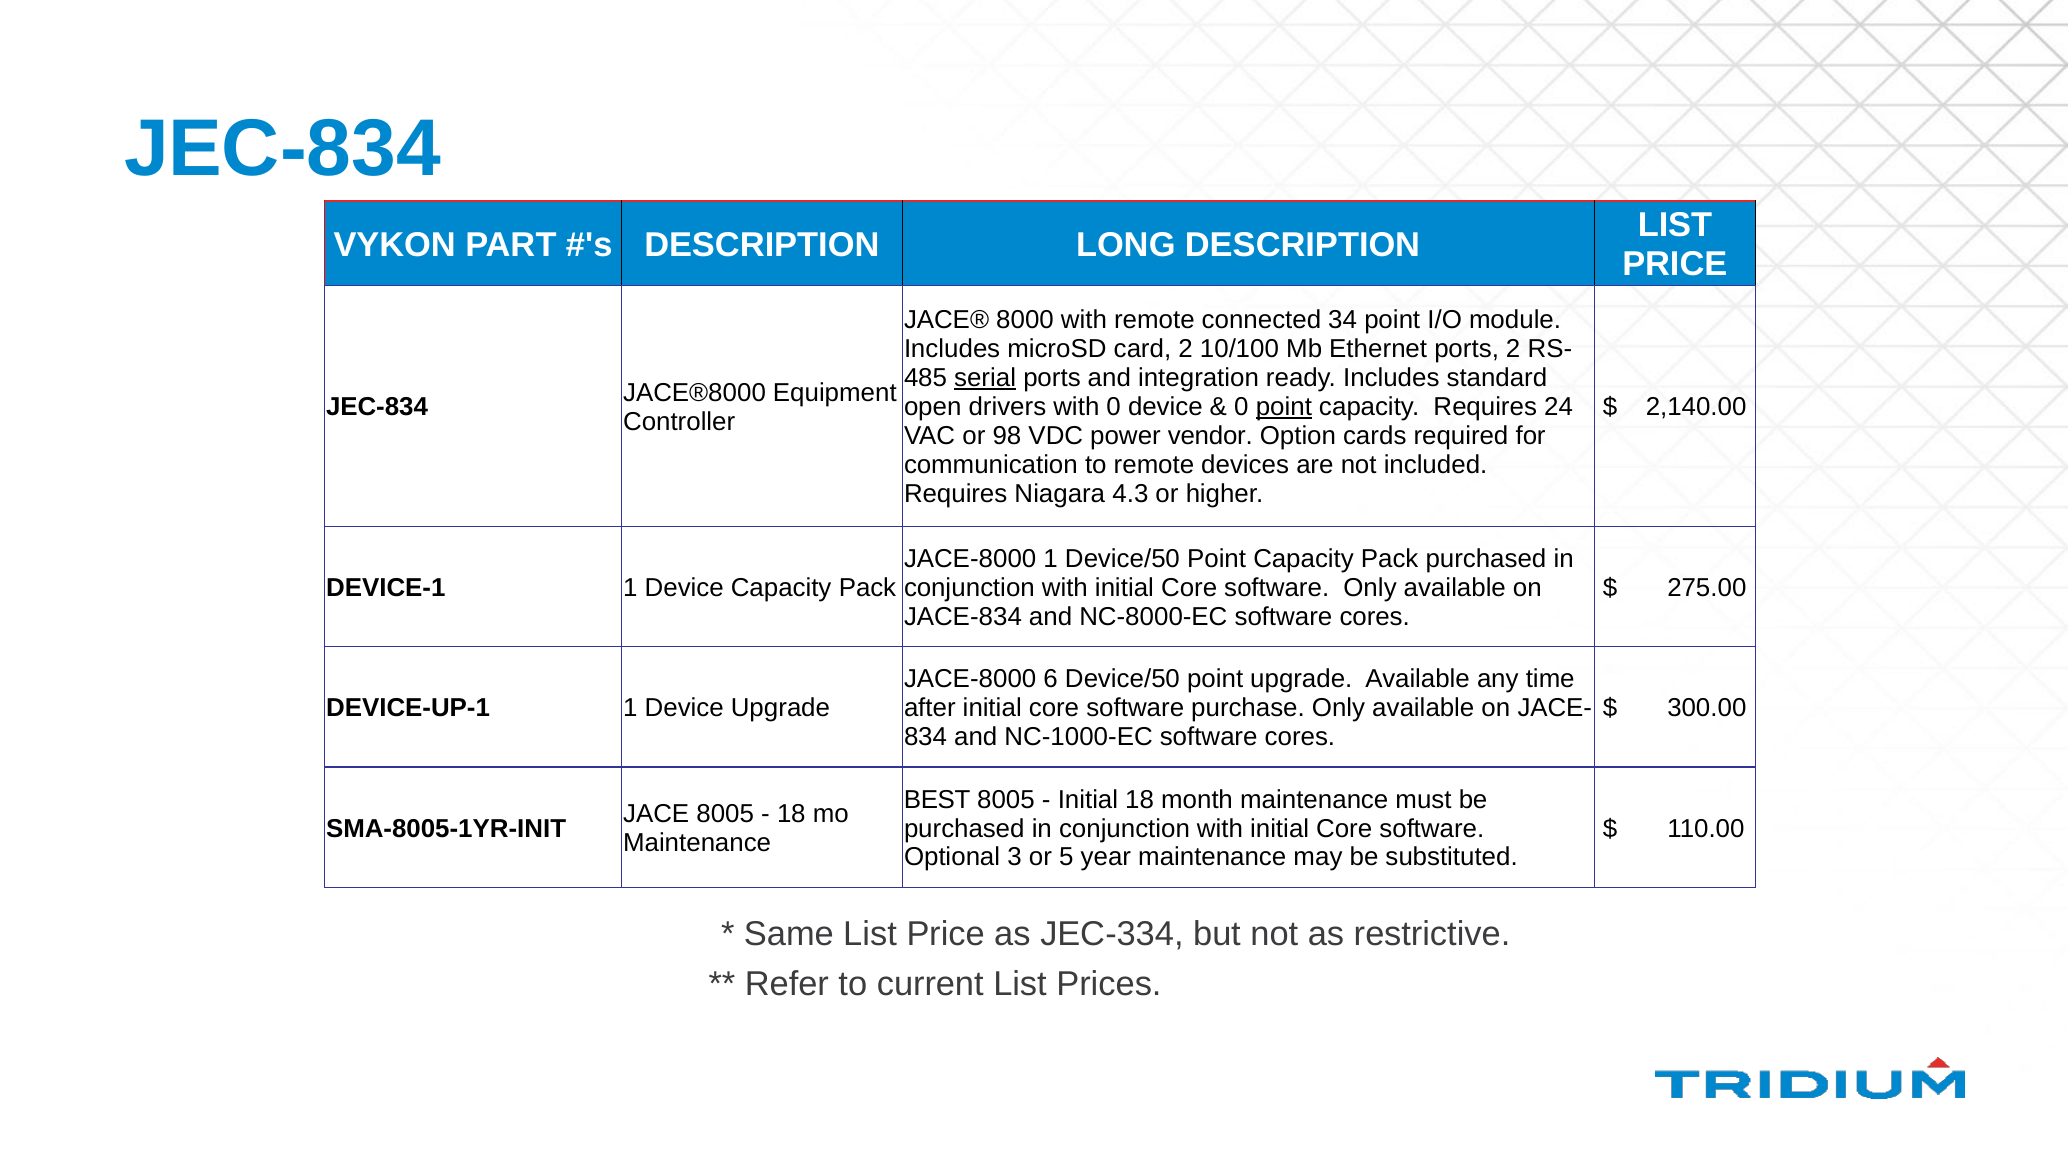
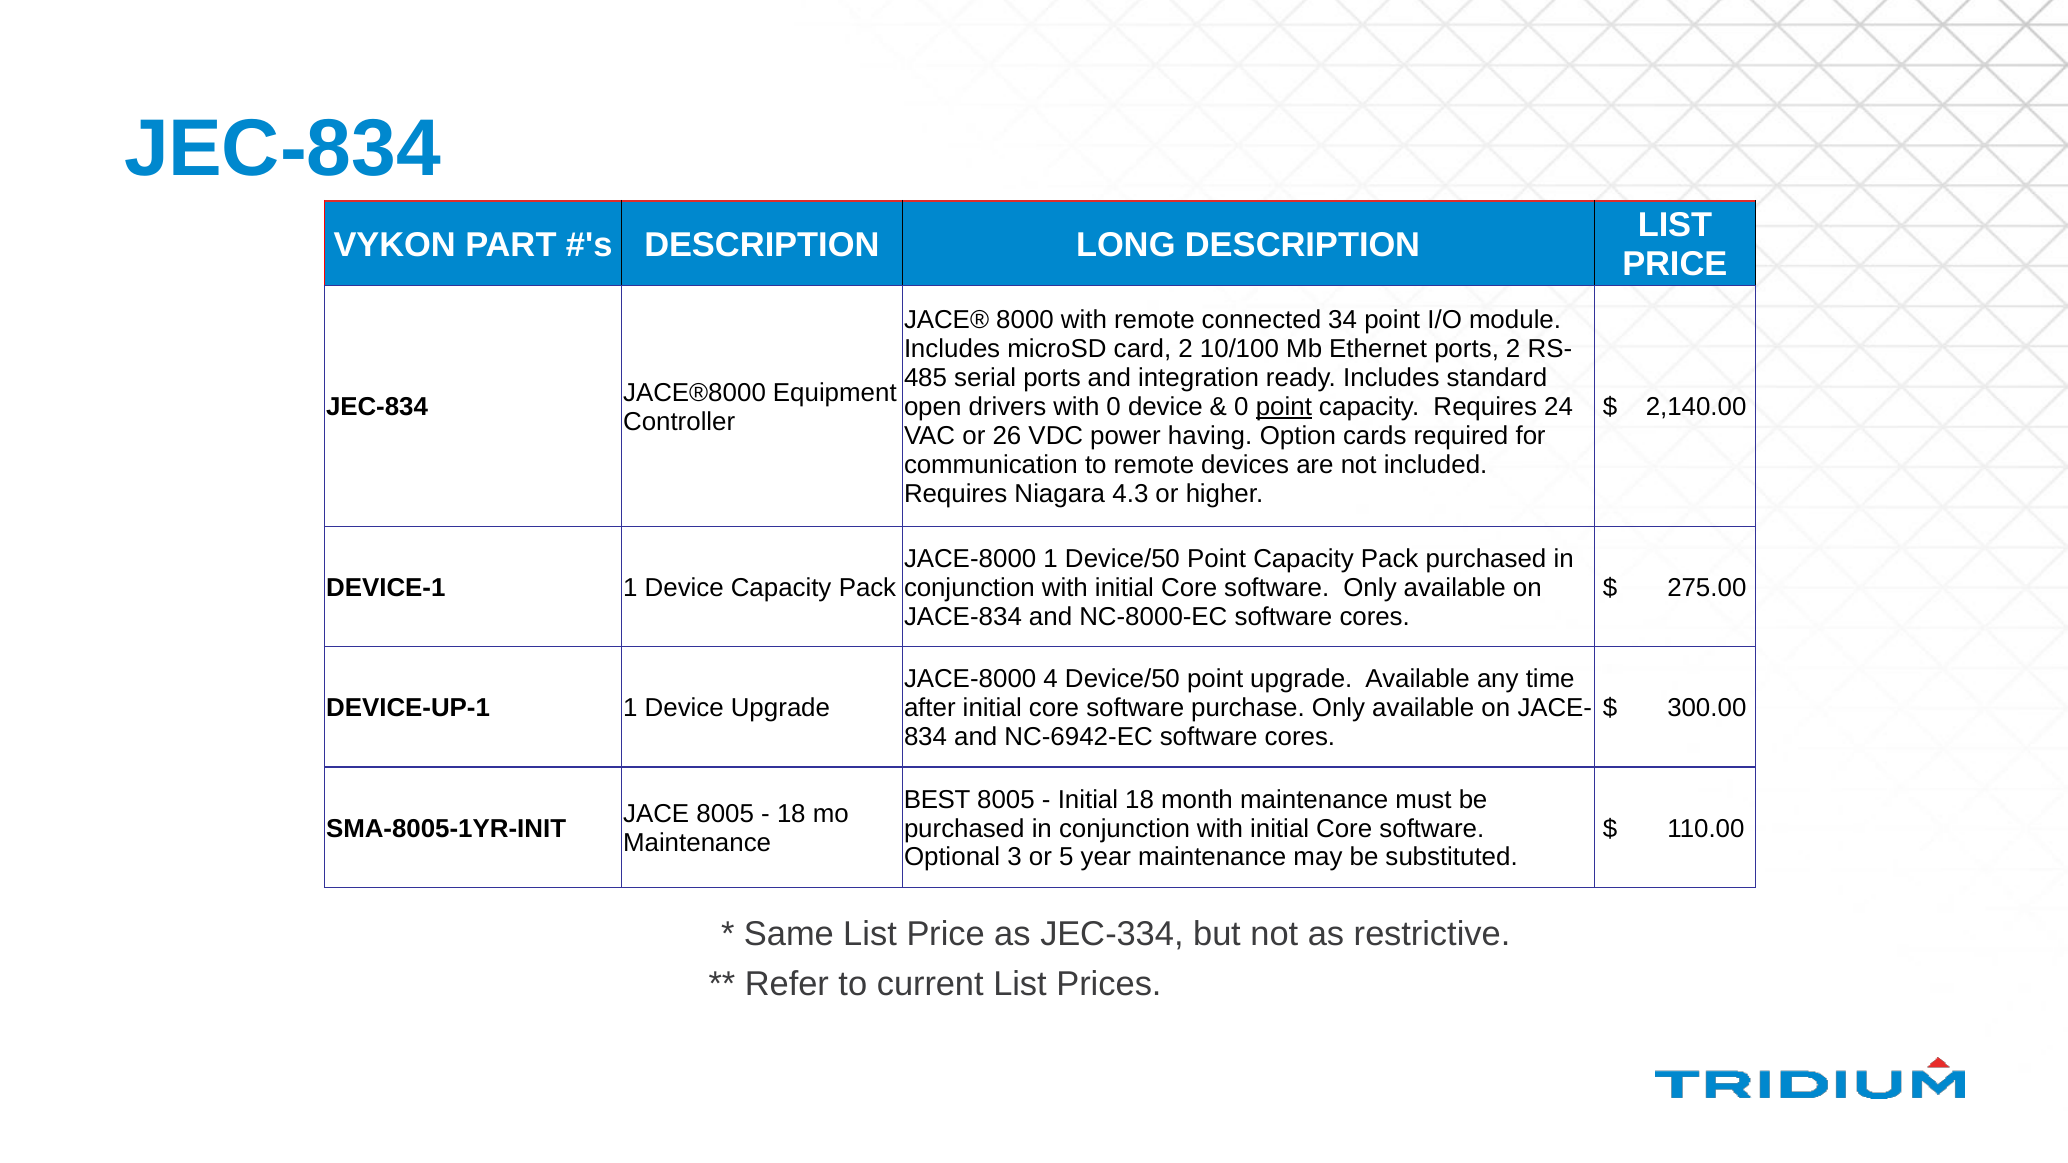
serial underline: present -> none (985, 378)
98: 98 -> 26 (1007, 436)
vendor: vendor -> having (1210, 436)
6: 6 -> 4 (1051, 679)
NC-1000-EC: NC-1000-EC -> NC-6942-EC (1079, 737)
